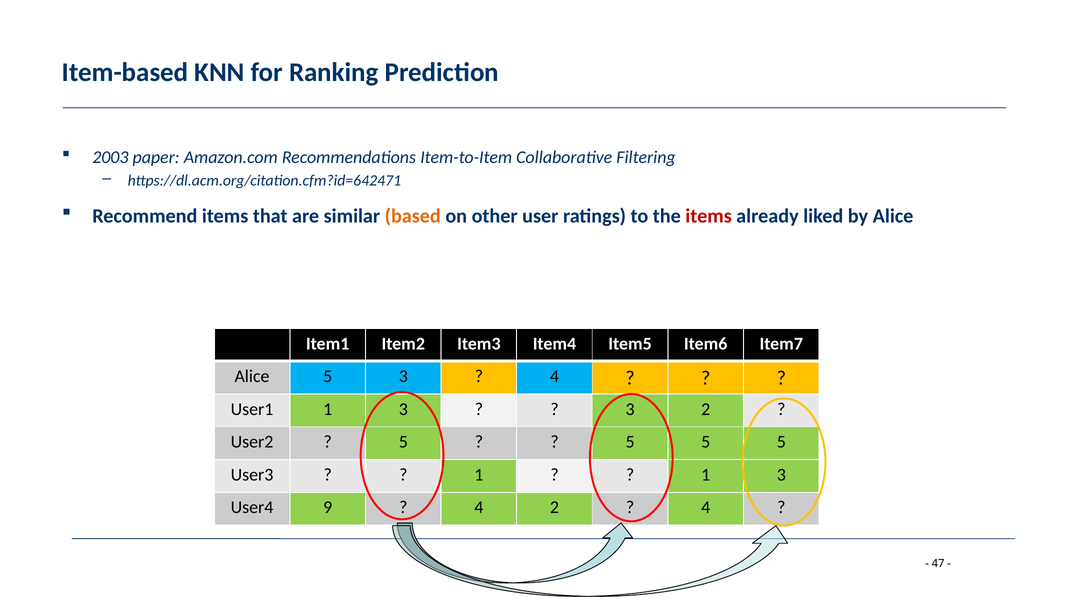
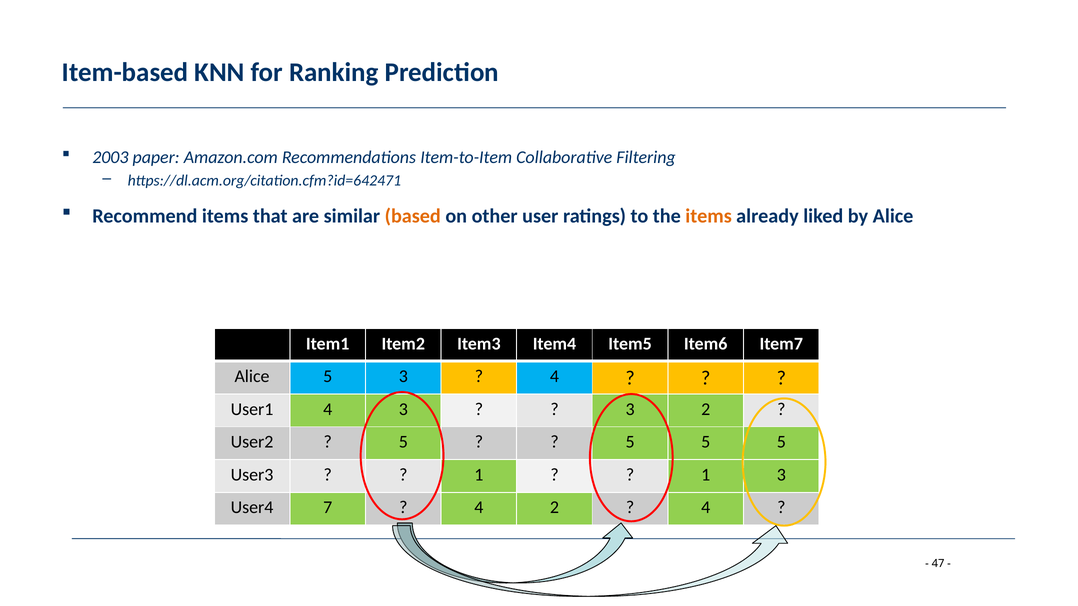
items colour: red -> orange (709, 216)
User1 1: 1 -> 4 (328, 409)
9: 9 -> 7 (328, 508)
